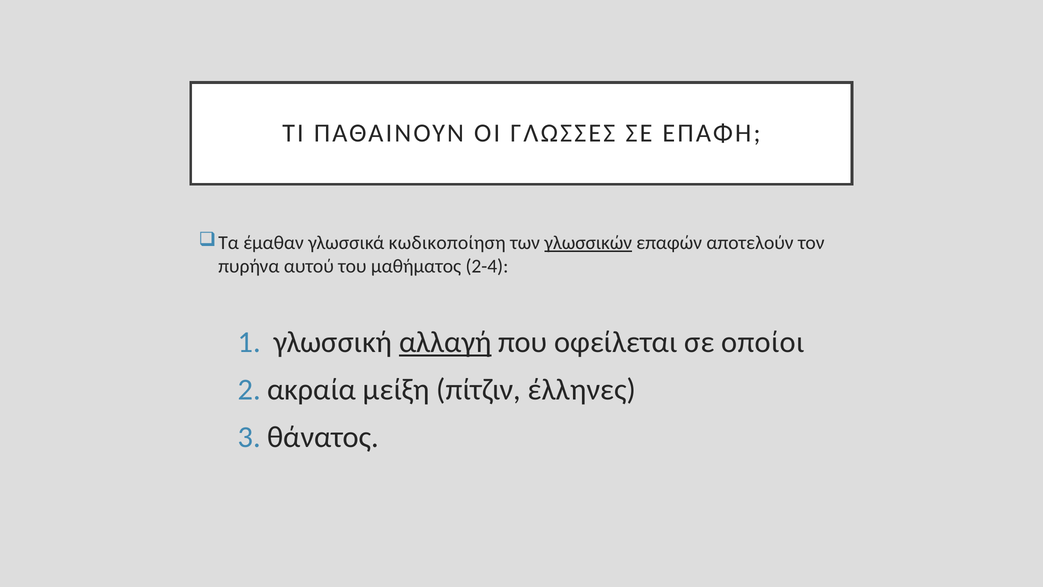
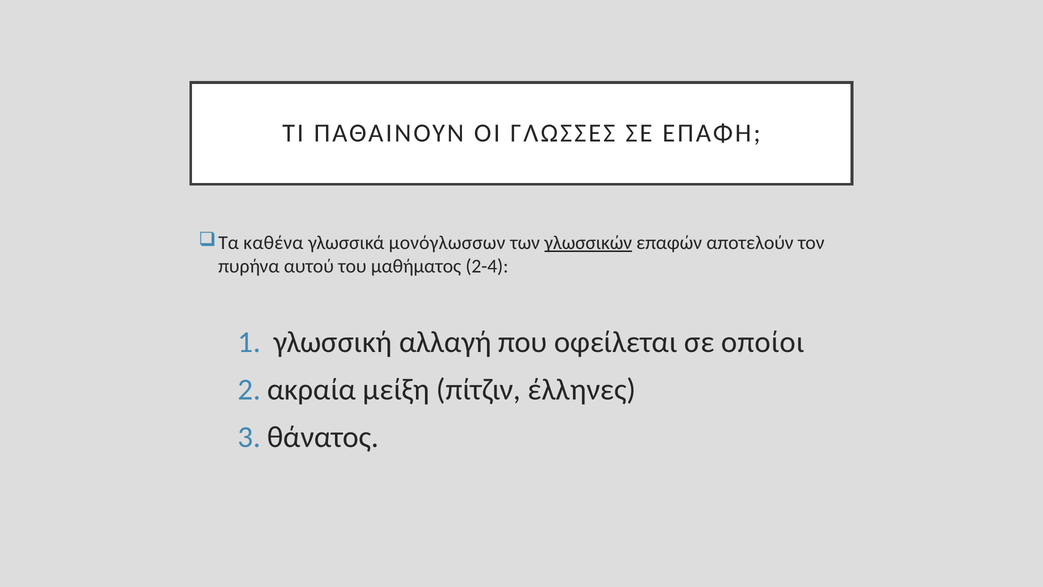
έμαθαν: έμαθαν -> καθένα (273, 243)
κωδικοποίηση: κωδικοποίηση -> μονόγλωσσων (447, 243)
αλλαγή underline: present -> none (445, 342)
